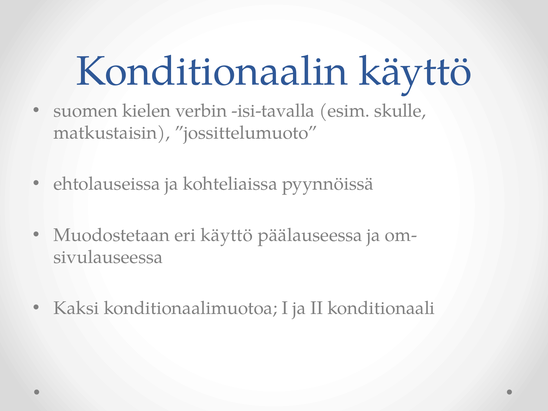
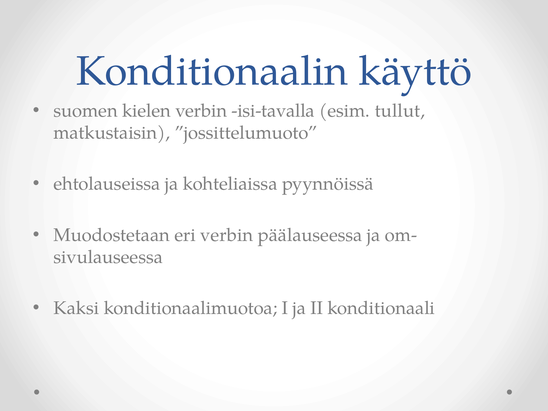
skulle: skulle -> tullut (400, 111)
eri käyttö: käyttö -> verbin (227, 235)
